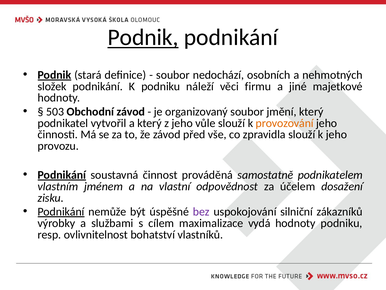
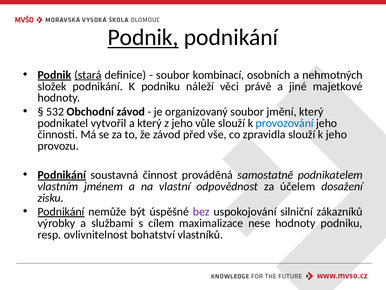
stará underline: none -> present (88, 75)
nedochází: nedochází -> kombinací (218, 75)
firmu: firmu -> právě (258, 86)
503: 503 -> 532 (55, 111)
provozování colour: orange -> blue (285, 123)
vydá: vydá -> nese (259, 223)
